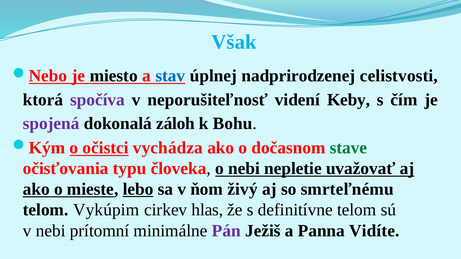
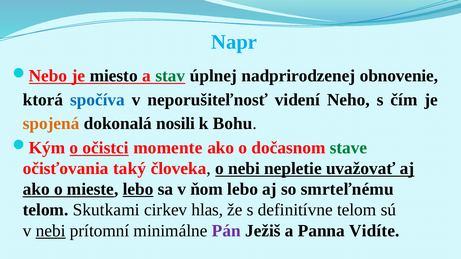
Však: Však -> Napr (234, 42)
stav colour: blue -> green (170, 76)
celistvosti: celistvosti -> obnovenie (399, 76)
spočíva colour: purple -> blue (98, 100)
Keby: Keby -> Neho (348, 100)
spojená colour: purple -> orange (51, 124)
záloh: záloh -> nosili (176, 124)
vychádza: vychádza -> momente (168, 148)
typu: typu -> taký (130, 169)
ňom živý: živý -> lebo (243, 189)
Vykúpim: Vykúpim -> Skutkami (106, 210)
nebi underline: none -> present (51, 231)
